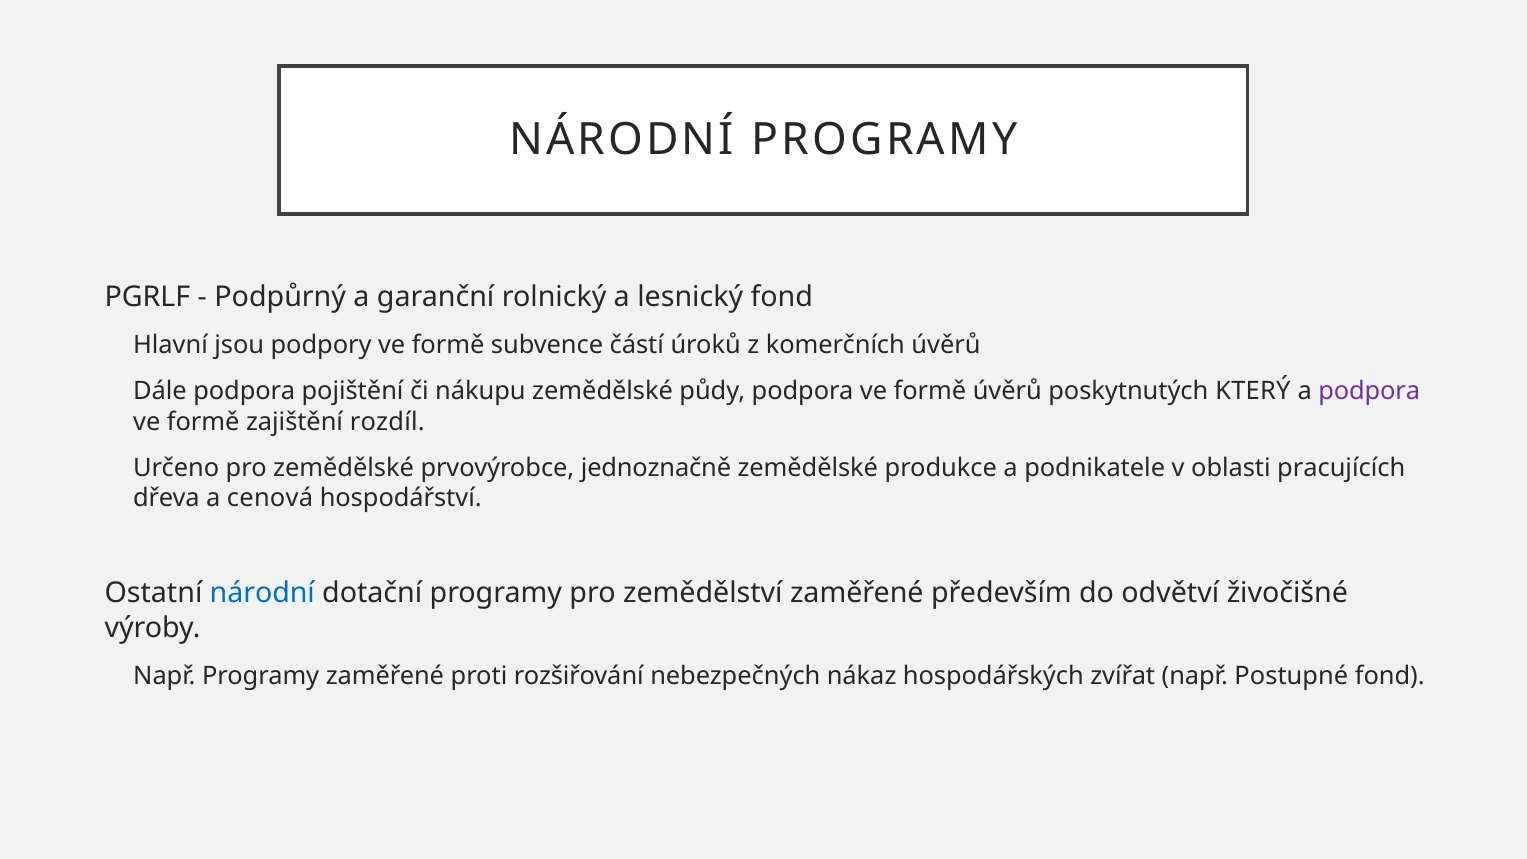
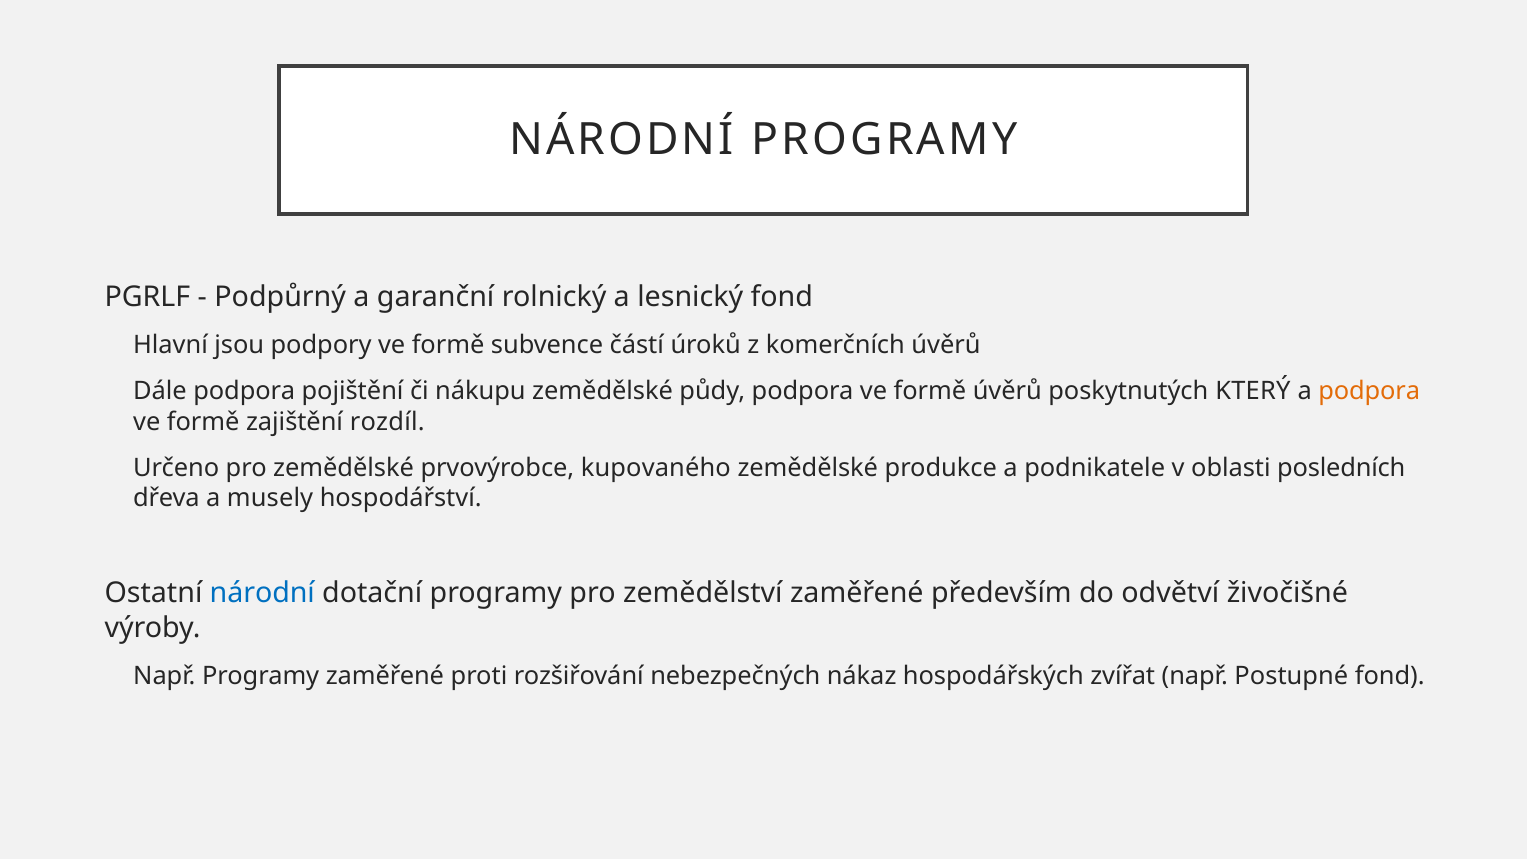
podpora colour: purple -> orange (1369, 391)
jednoznačně: jednoznačně -> kupovaného (656, 468)
pracujících: pracujících -> posledních (1341, 468)
cenová: cenová -> musely (270, 498)
